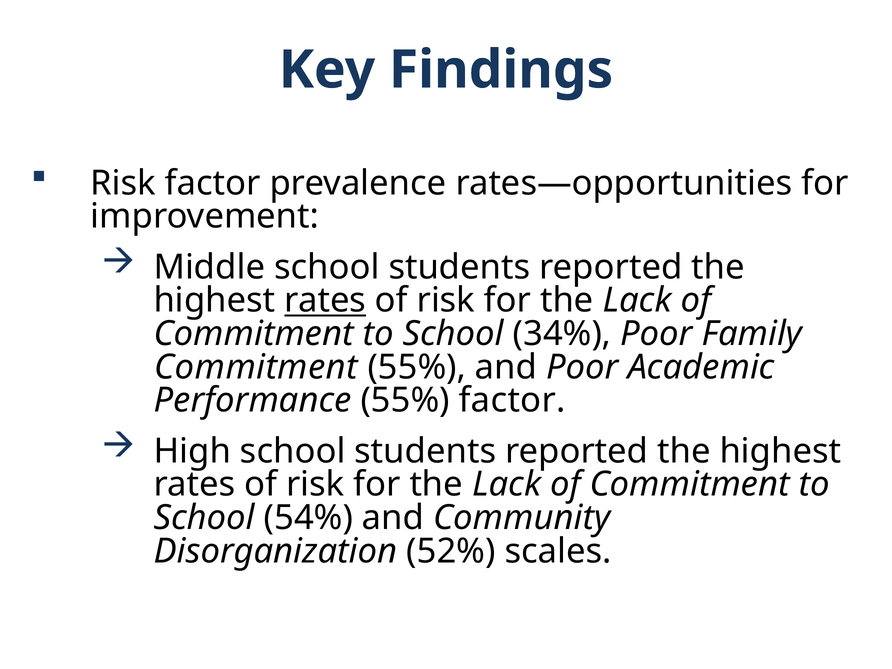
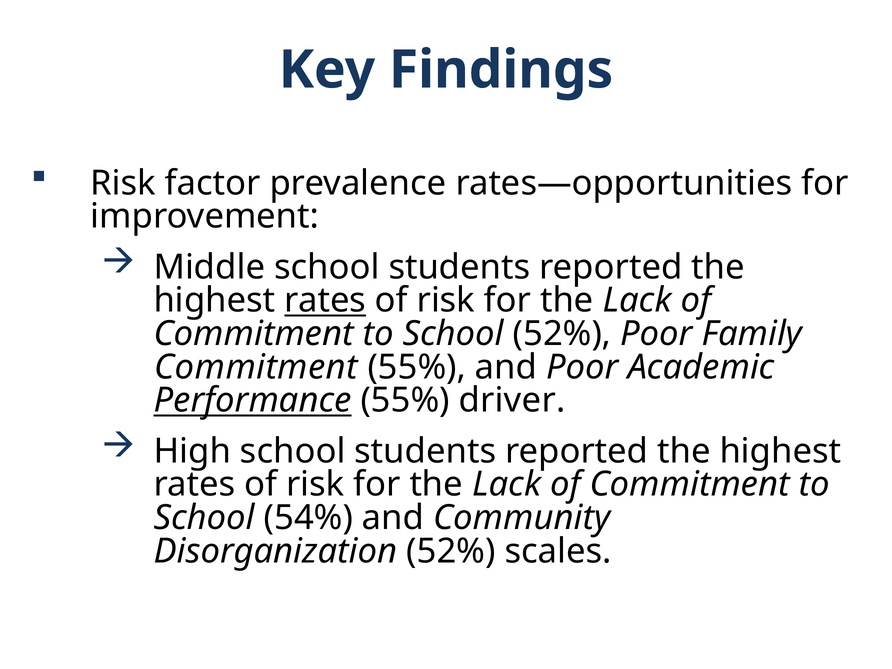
School 34%: 34% -> 52% (562, 334)
Performance underline: none -> present (253, 400)
55% factor: factor -> driver (512, 400)
